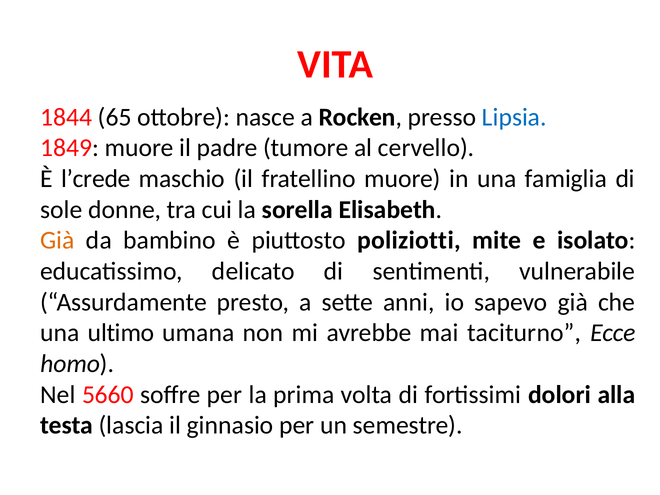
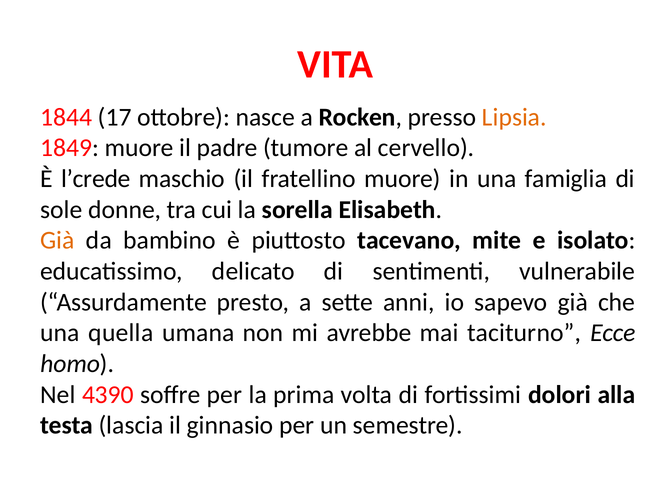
65: 65 -> 17 (115, 117)
Lipsia colour: blue -> orange (514, 117)
poliziotti: poliziotti -> tacevano (409, 240)
ultimo: ultimo -> quella (121, 333)
5660: 5660 -> 4390 (108, 395)
